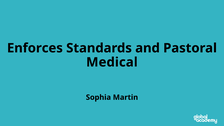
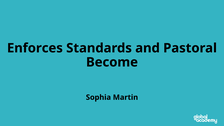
Medical: Medical -> Become (112, 62)
